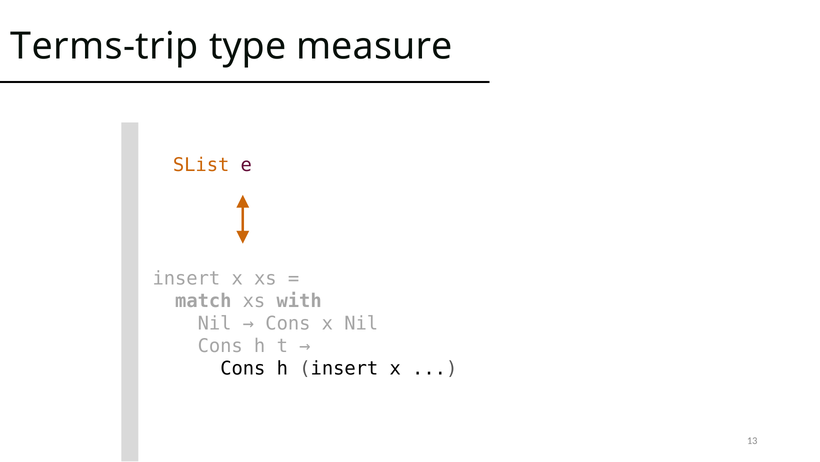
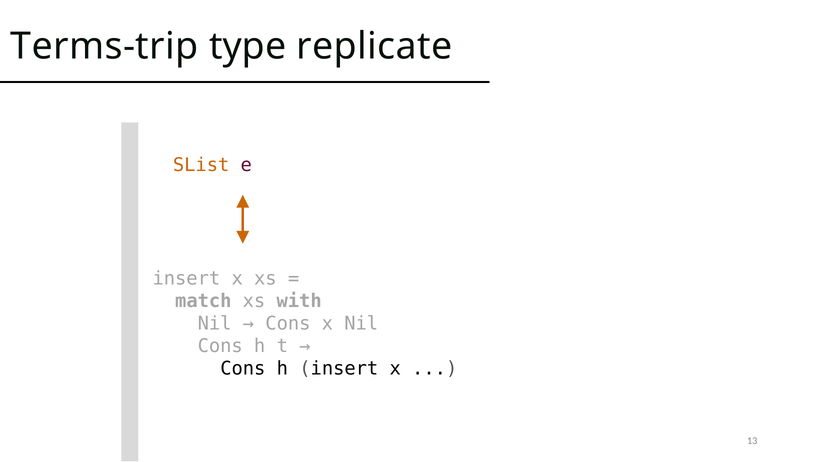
measure: measure -> replicate (374, 46)
